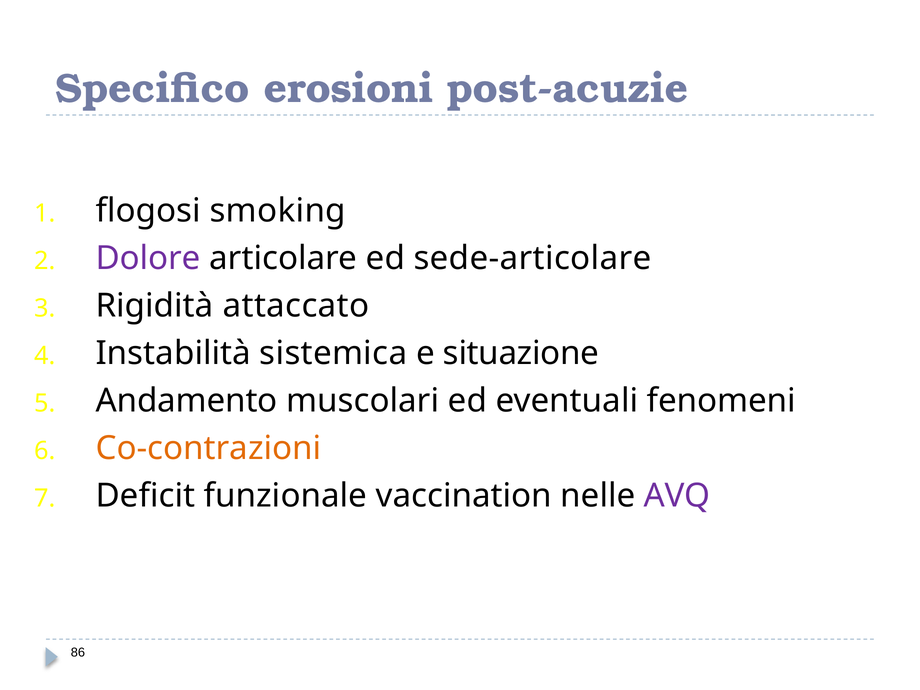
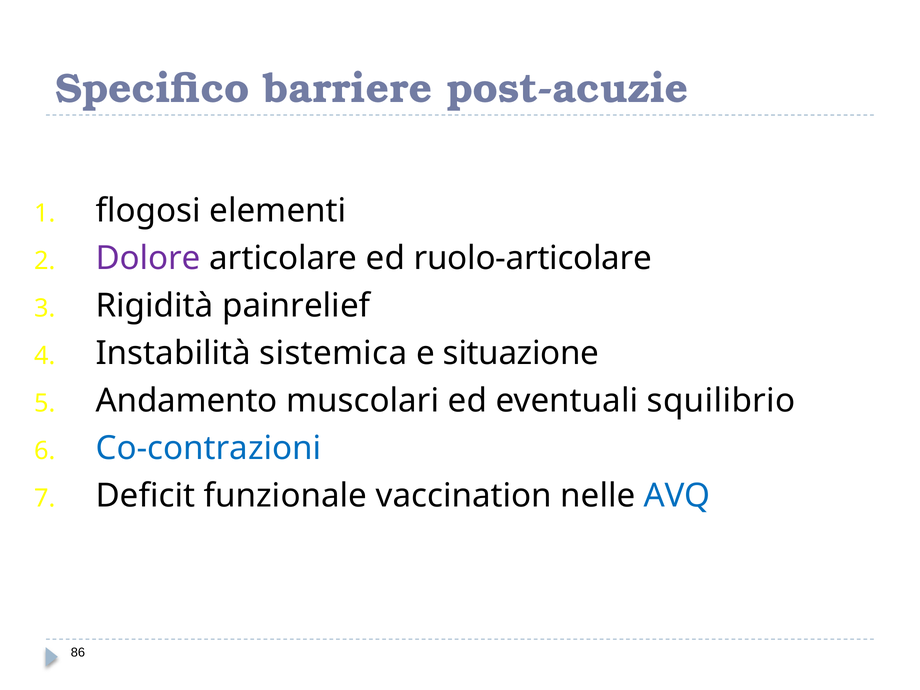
erosioni: erosioni -> barriere (348, 89)
smoking: smoking -> elementi (278, 211)
sede-articolare: sede-articolare -> ruolo-articolare (533, 258)
attaccato: attaccato -> painrelief (296, 306)
fenomeni: fenomeni -> squilibrio (721, 401)
Co-contrazioni colour: orange -> blue (209, 448)
AVQ colour: purple -> blue (677, 496)
